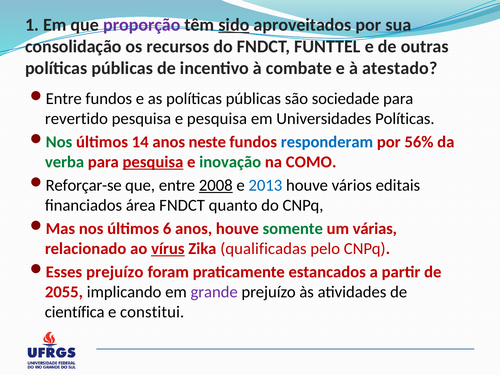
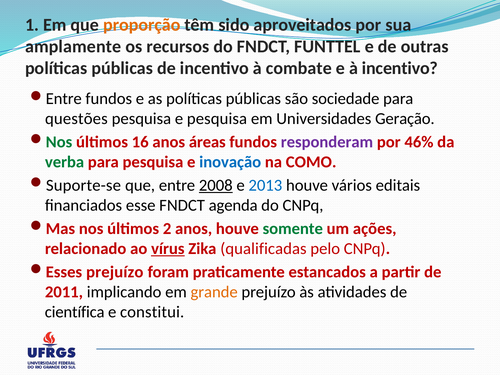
proporção colour: purple -> orange (142, 25)
sido underline: present -> none (234, 25)
consolidação: consolidação -> amplamente (73, 47)
à atestado: atestado -> incentivo (400, 68)
revertido: revertido -> questões (76, 119)
Universidades Políticas: Políticas -> Geração (405, 119)
14: 14 -> 16 (140, 142)
neste: neste -> áreas (207, 142)
responderam colour: blue -> purple (327, 142)
56%: 56% -> 46% (419, 142)
pesquisa underline: present -> none (153, 162)
inovação colour: green -> blue (230, 162)
Reforçar-se: Reforçar-se -> Suporte-se (83, 185)
área: área -> esse (141, 205)
quanto: quanto -> agenda (233, 205)
6: 6 -> 2 (167, 229)
várias: várias -> ações (375, 229)
2055: 2055 -> 2011 (64, 292)
grande colour: purple -> orange (214, 292)
